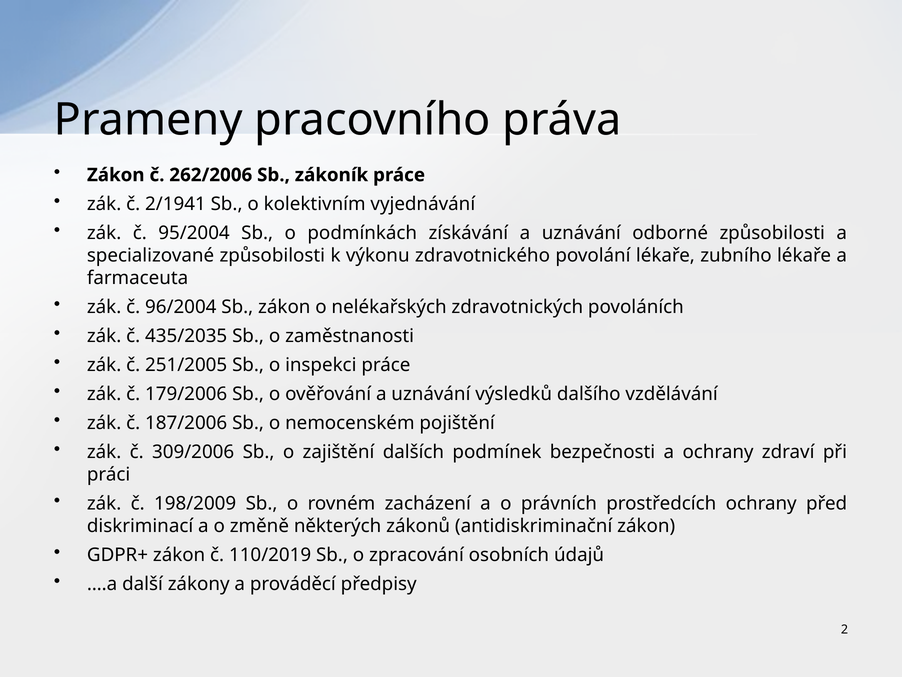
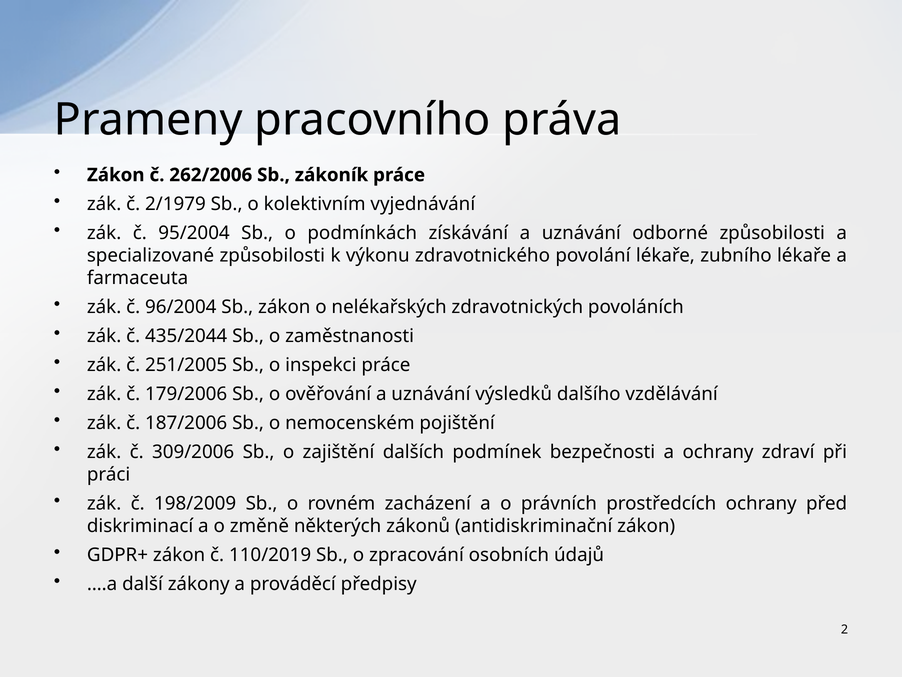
2/1941: 2/1941 -> 2/1979 (175, 204)
435/2035: 435/2035 -> 435/2044 (186, 336)
